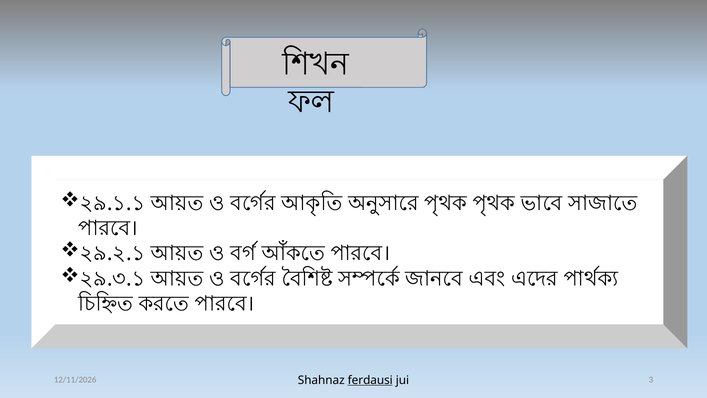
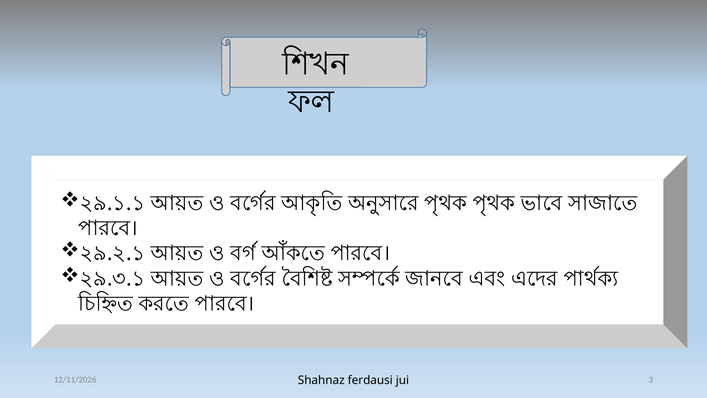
ferdausi underline: present -> none (370, 380)
